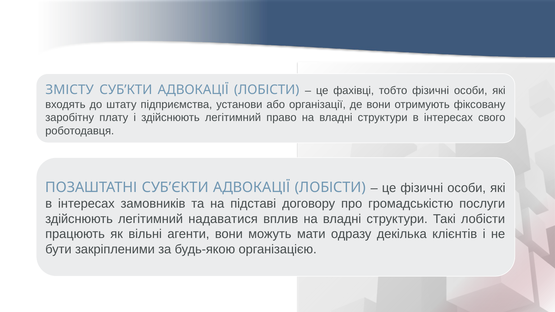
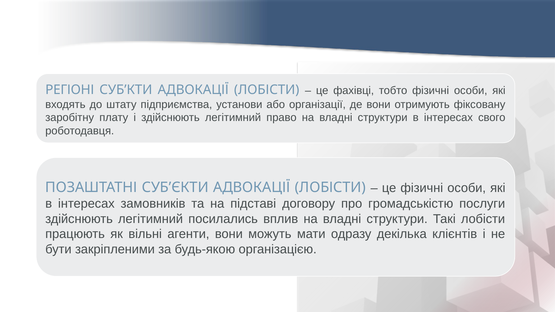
ЗМІСТУ: ЗМІСТУ -> РЕГІОНІ (70, 90)
надаватися: надаватися -> посилались (223, 219)
